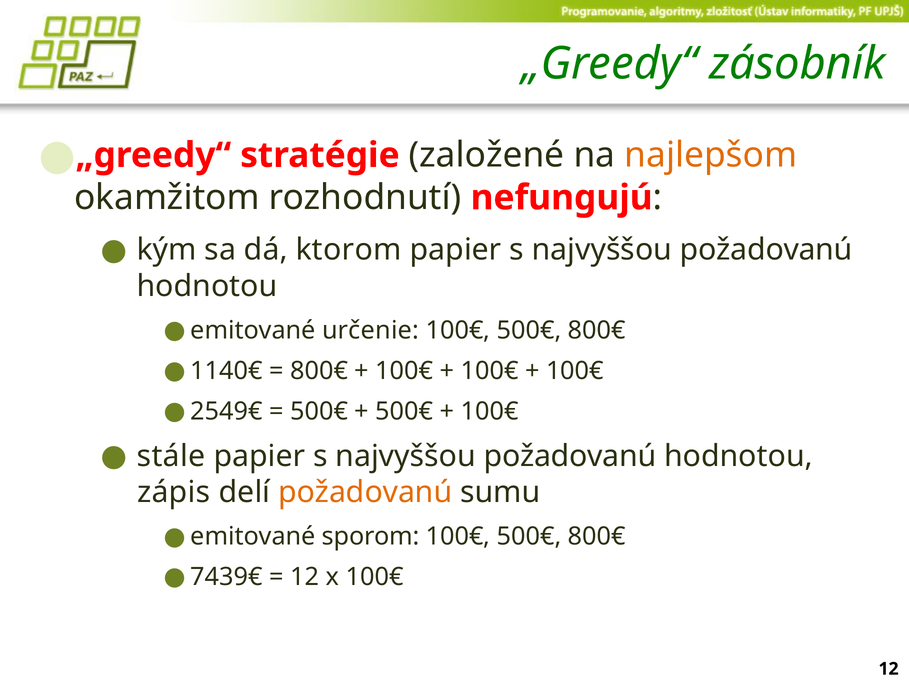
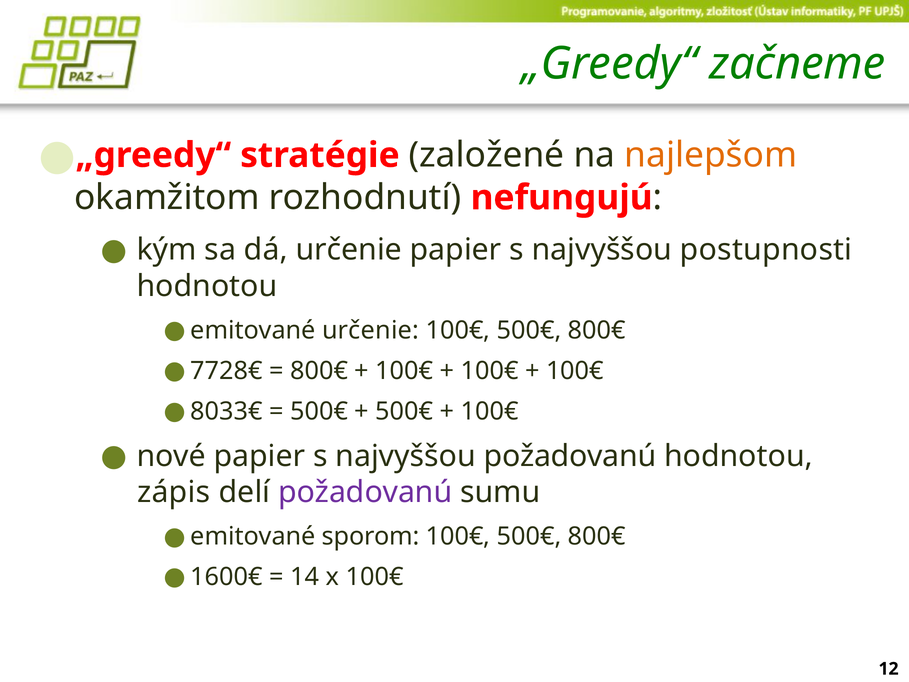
zásobník: zásobník -> začneme (797, 64)
dá ktorom: ktorom -> určenie (349, 250)
požadovanú: požadovanú -> postupnosti (766, 250)
1140€: 1140€ -> 7728€ (227, 371)
2549€: 2549€ -> 8033€ (227, 411)
stále: stále -> nové (171, 456)
požadovanú colour: orange -> purple (365, 492)
7439€: 7439€ -> 1600€ (227, 577)
12: 12 -> 14 (305, 577)
